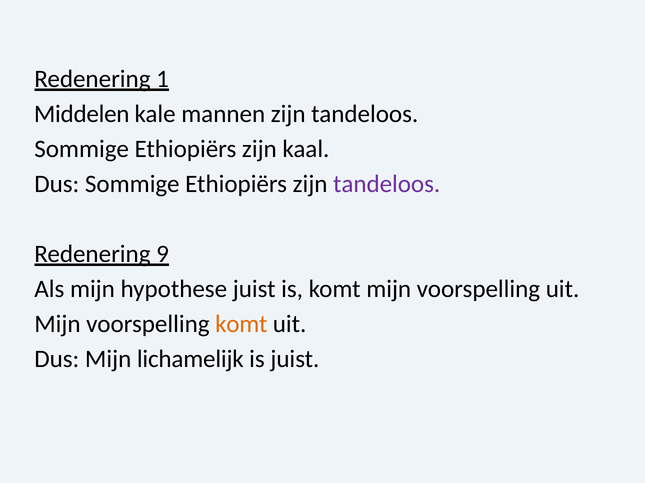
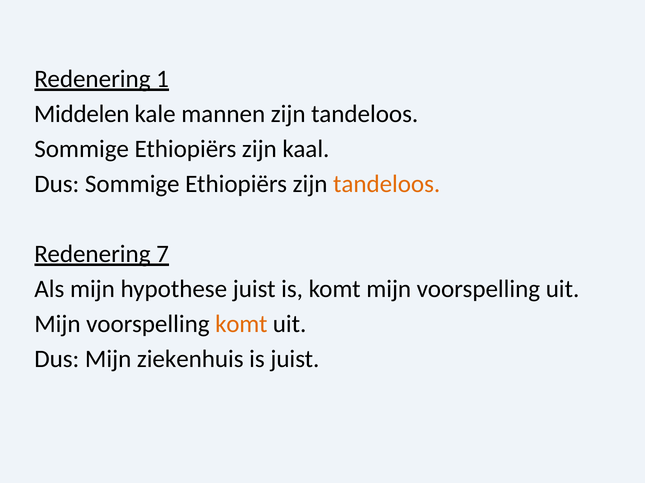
tandeloos colour: purple -> orange (387, 184)
9: 9 -> 7 (163, 254)
lichamelijk: lichamelijk -> ziekenhuis (190, 360)
